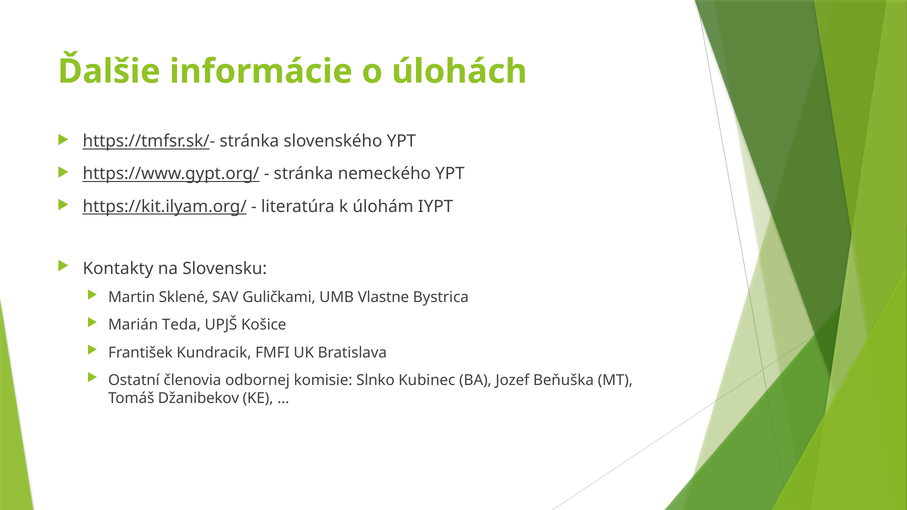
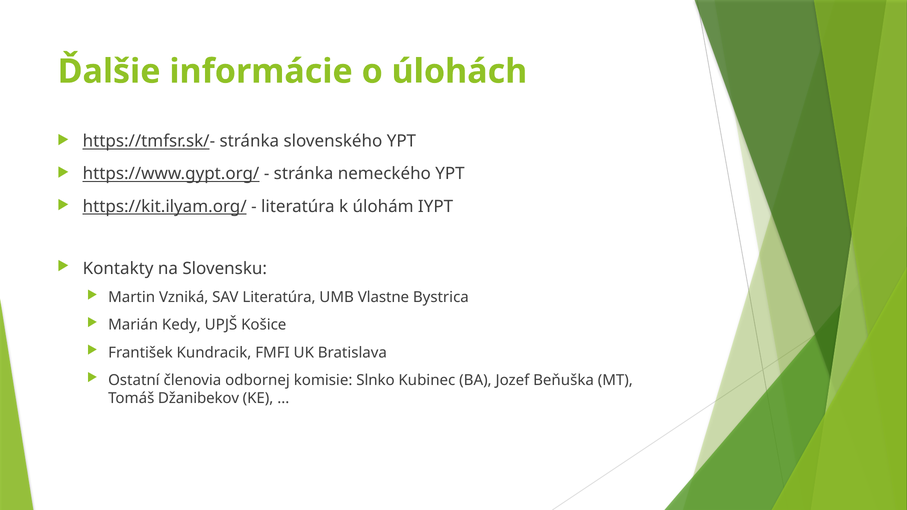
Sklené: Sklené -> Vzniká (184, 298)
SAV Guličkami: Guličkami -> Literatúra (279, 298)
Teda: Teda -> Kedy (181, 325)
